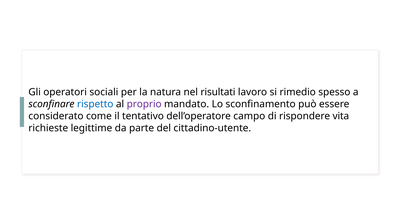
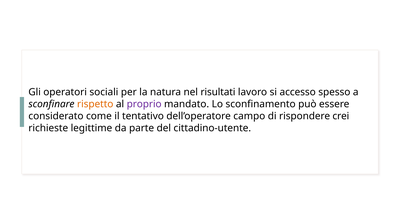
rimedio: rimedio -> accesso (298, 92)
rispetto colour: blue -> orange (95, 104)
vita: vita -> crei (341, 116)
